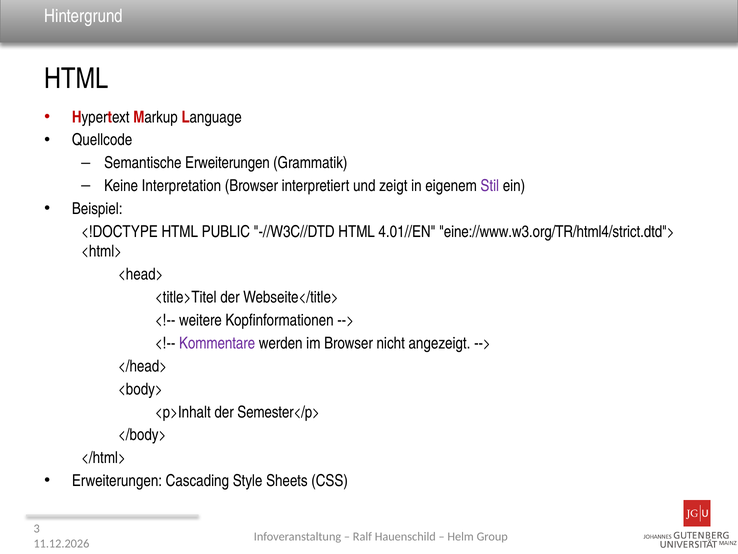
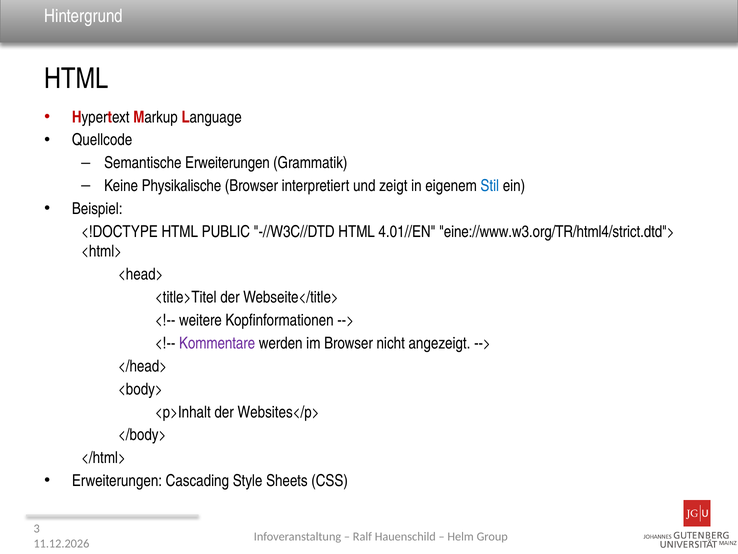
Interpretation: Interpretation -> Physikalische (181, 186)
Stil colour: purple -> blue (490, 186)
Semester</p>: Semester</p> -> Websites</p> (279, 412)
